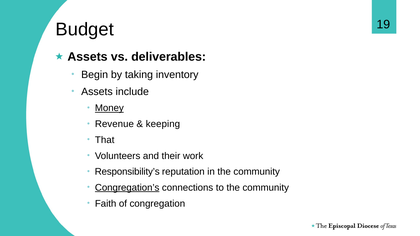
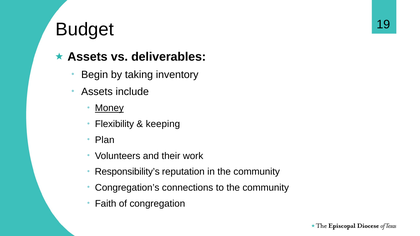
Revenue: Revenue -> Flexibility (114, 124)
That: That -> Plan (105, 140)
Congregation’s underline: present -> none (127, 188)
